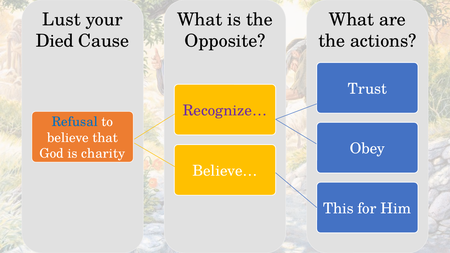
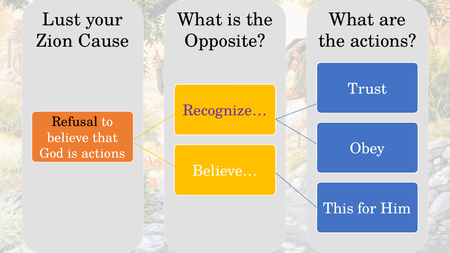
Died: Died -> Zion (55, 41)
Refusal colour: blue -> black (75, 122)
is charity: charity -> actions (103, 154)
